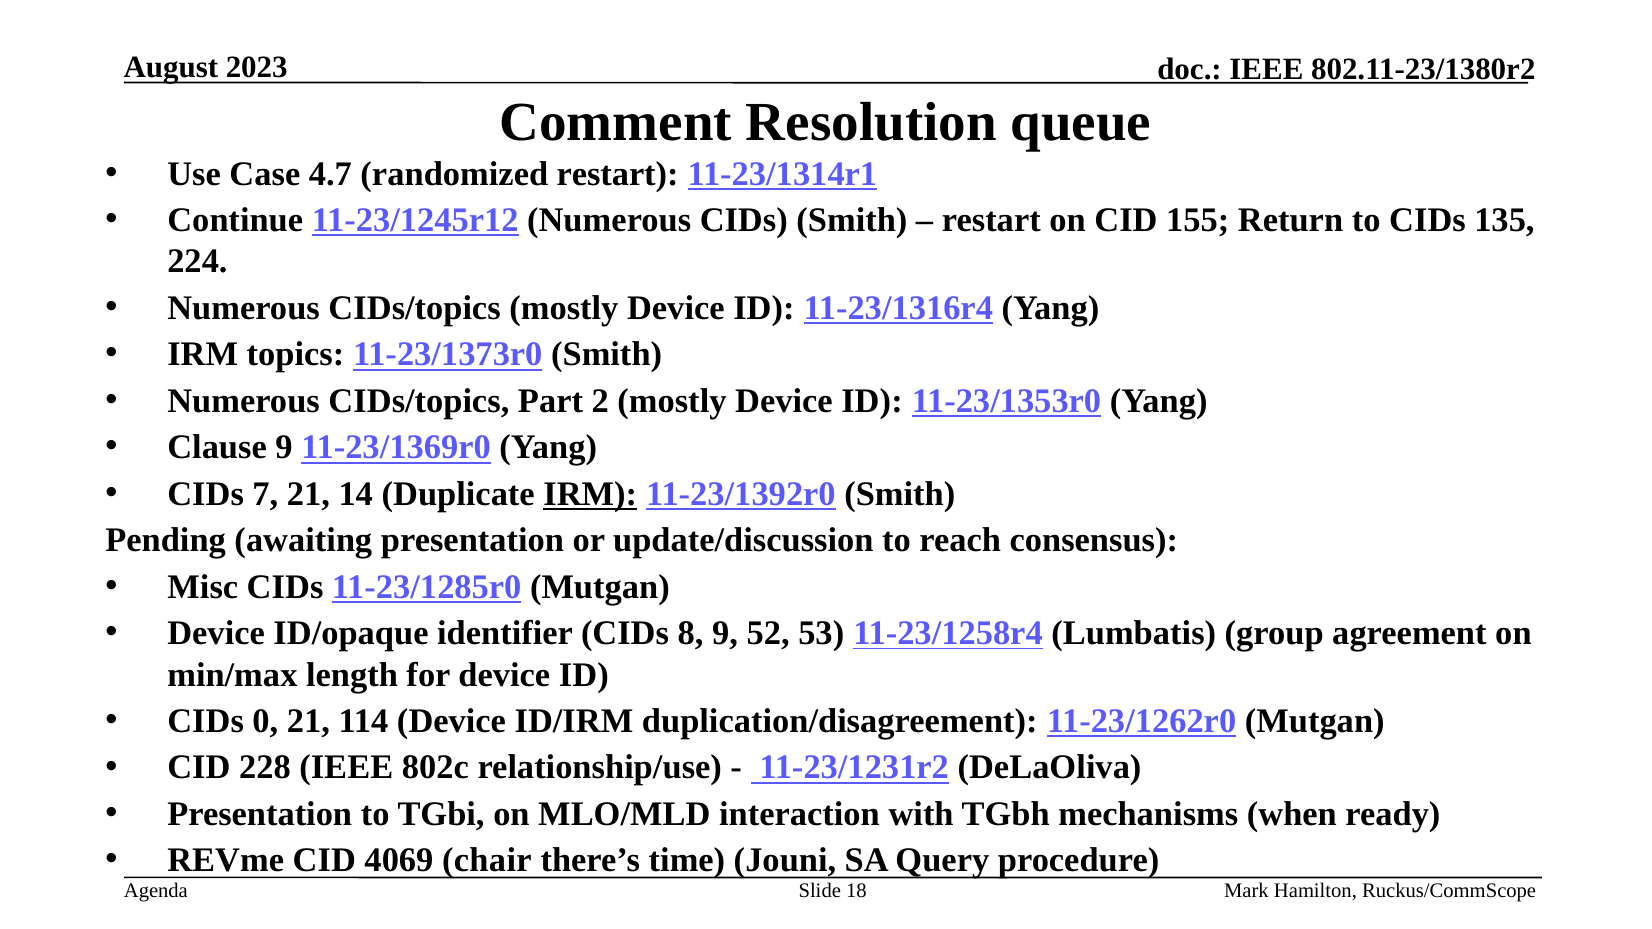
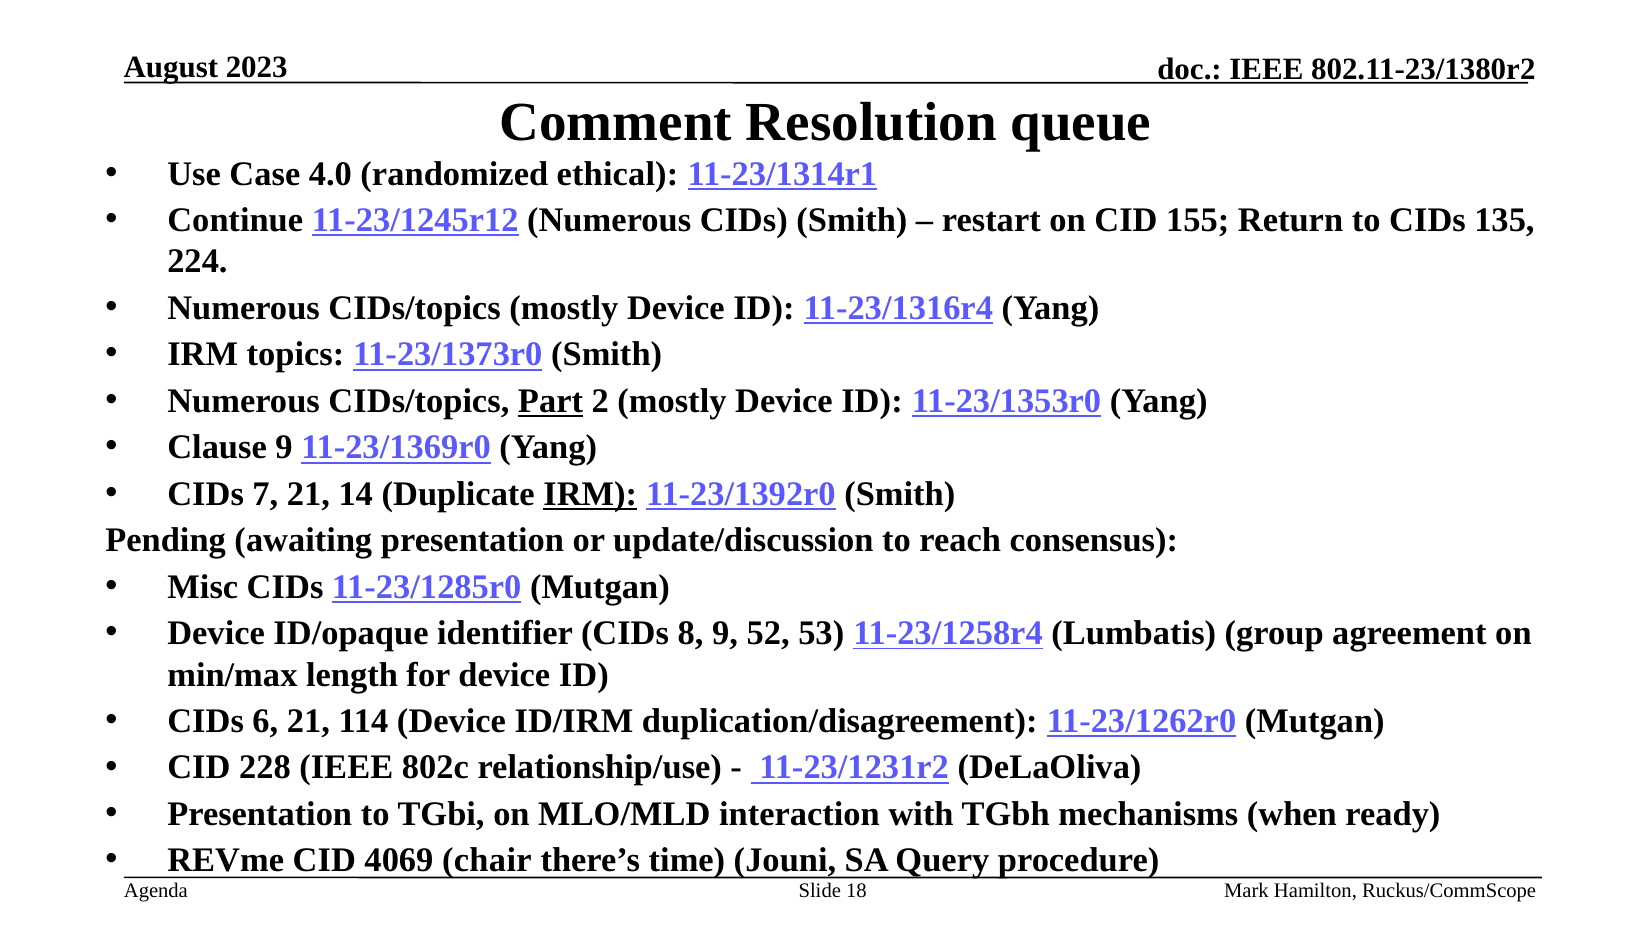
4.7: 4.7 -> 4.0 (330, 174)
randomized restart: restart -> ethical (617, 174)
Part underline: none -> present (551, 401)
0: 0 -> 6 (265, 721)
